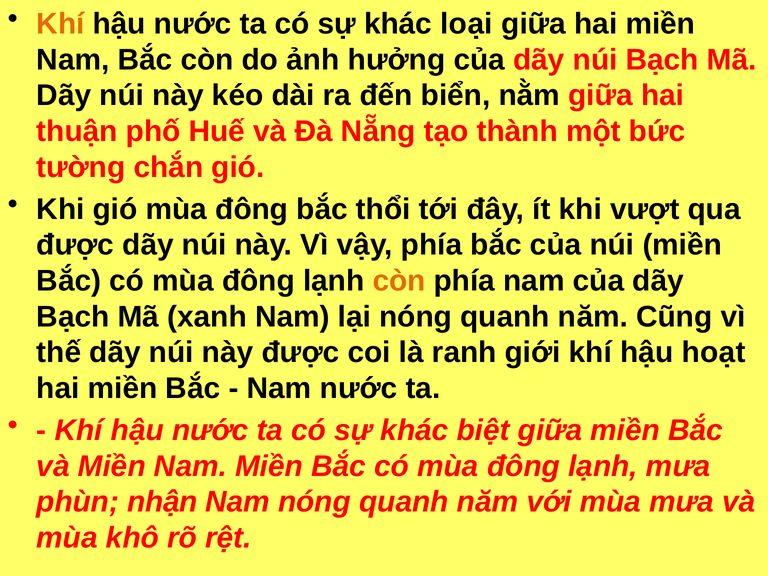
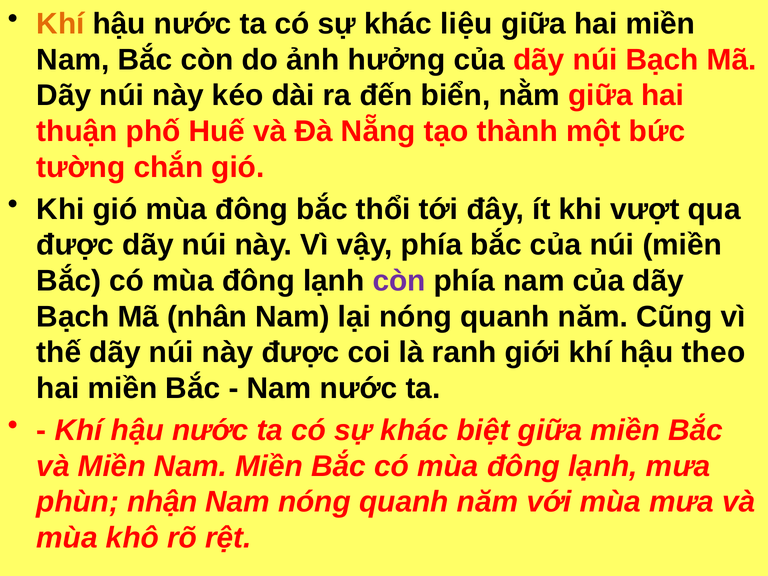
loại: loại -> liệu (467, 24)
còn colour: orange -> purple (399, 281)
xanh: xanh -> nhân (207, 317)
hoạt: hoạt -> theo (714, 353)
